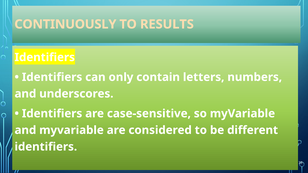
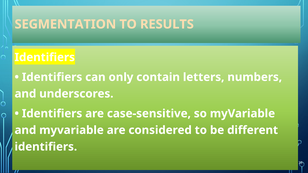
CONTINUOUSLY: CONTINUOUSLY -> SEGMENTATION (65, 24)
